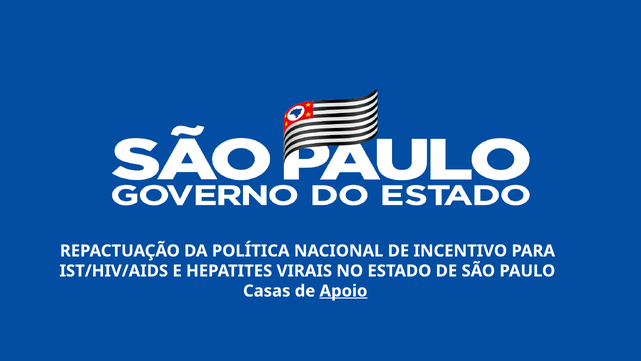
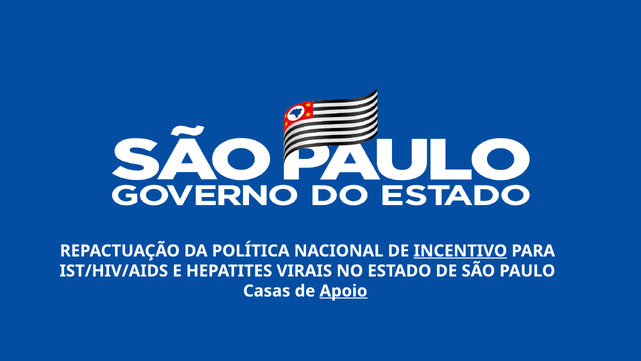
INCENTIVO underline: none -> present (460, 251)
